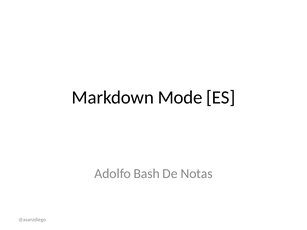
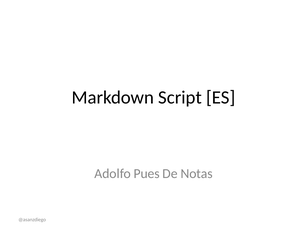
Mode: Mode -> Script (180, 98)
Bash: Bash -> Pues (147, 174)
